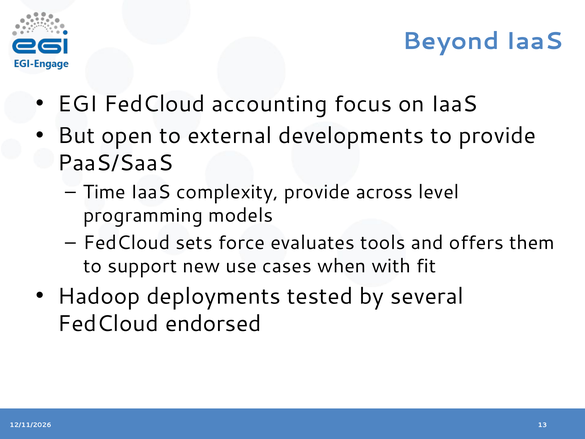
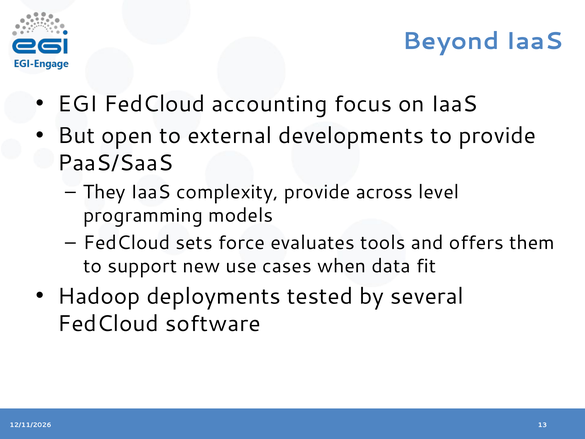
Time: Time -> They (104, 192)
with: with -> data (391, 266)
endorsed: endorsed -> software (213, 323)
